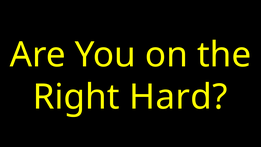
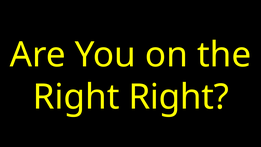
Right Hard: Hard -> Right (179, 97)
